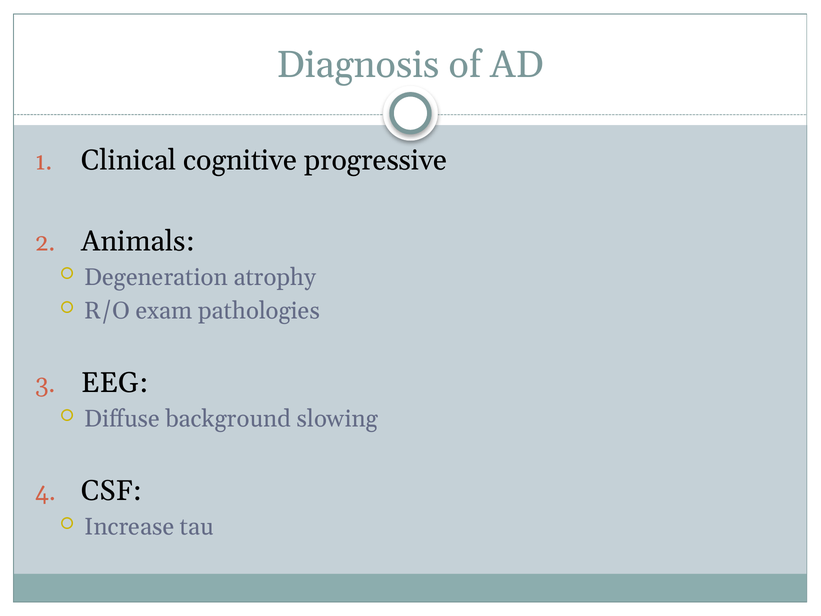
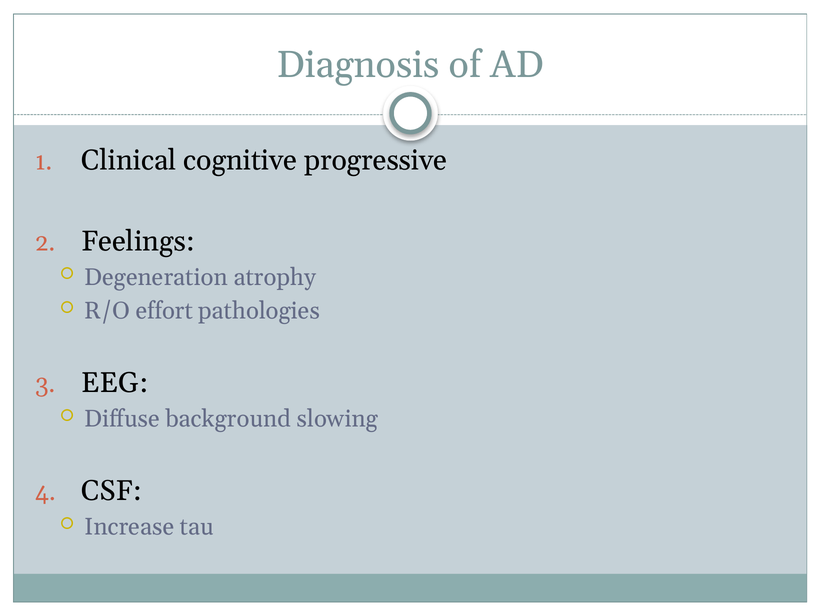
Animals: Animals -> Feelings (138, 241)
exam: exam -> effort (164, 311)
